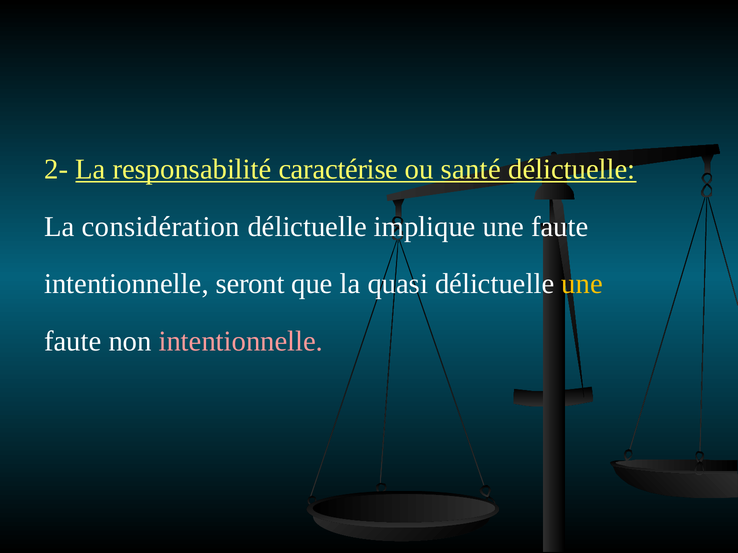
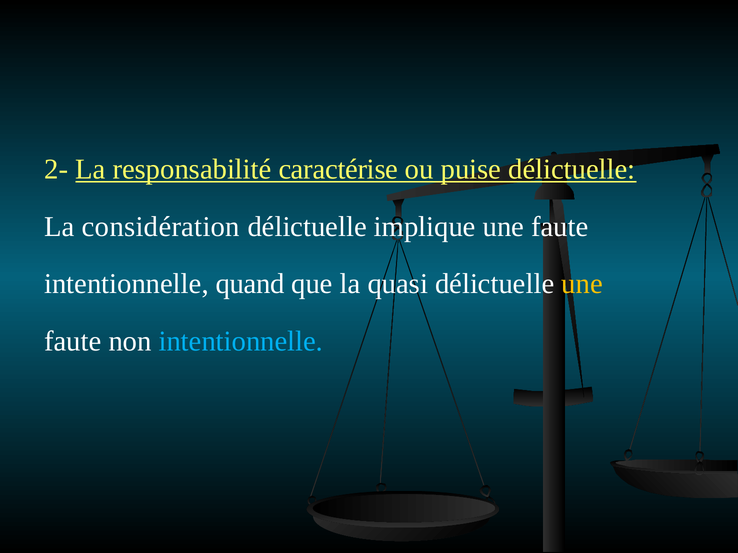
santé: santé -> puise (471, 169)
seront: seront -> quand (250, 284)
intentionnelle colour: pink -> light blue (241, 342)
